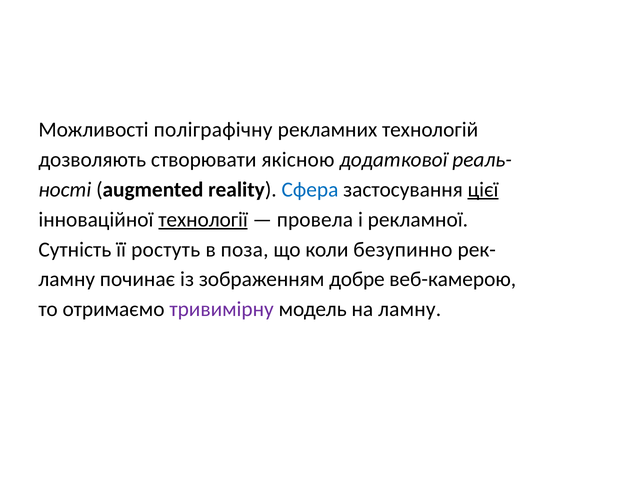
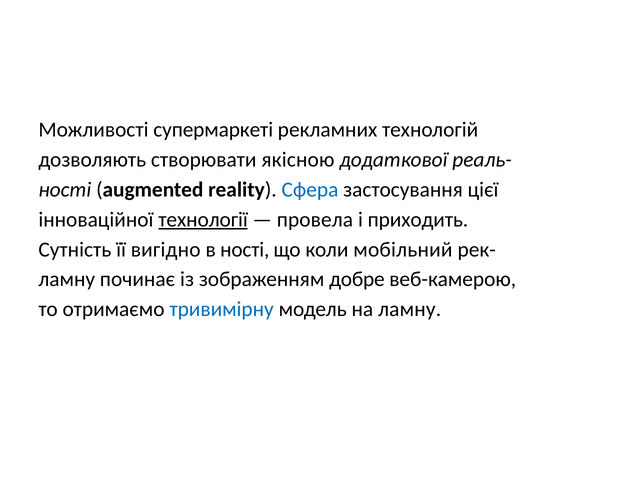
поліграфічну: поліграфічну -> супермаркеті (213, 130)
цієї underline: present -> none (483, 190)
рекламної: рекламної -> приходить (418, 219)
ростуть: ростуть -> вигідно (166, 249)
в поза: поза -> ності (245, 249)
безупинно: безупинно -> мобільний (403, 249)
тривимірну colour: purple -> blue (222, 309)
